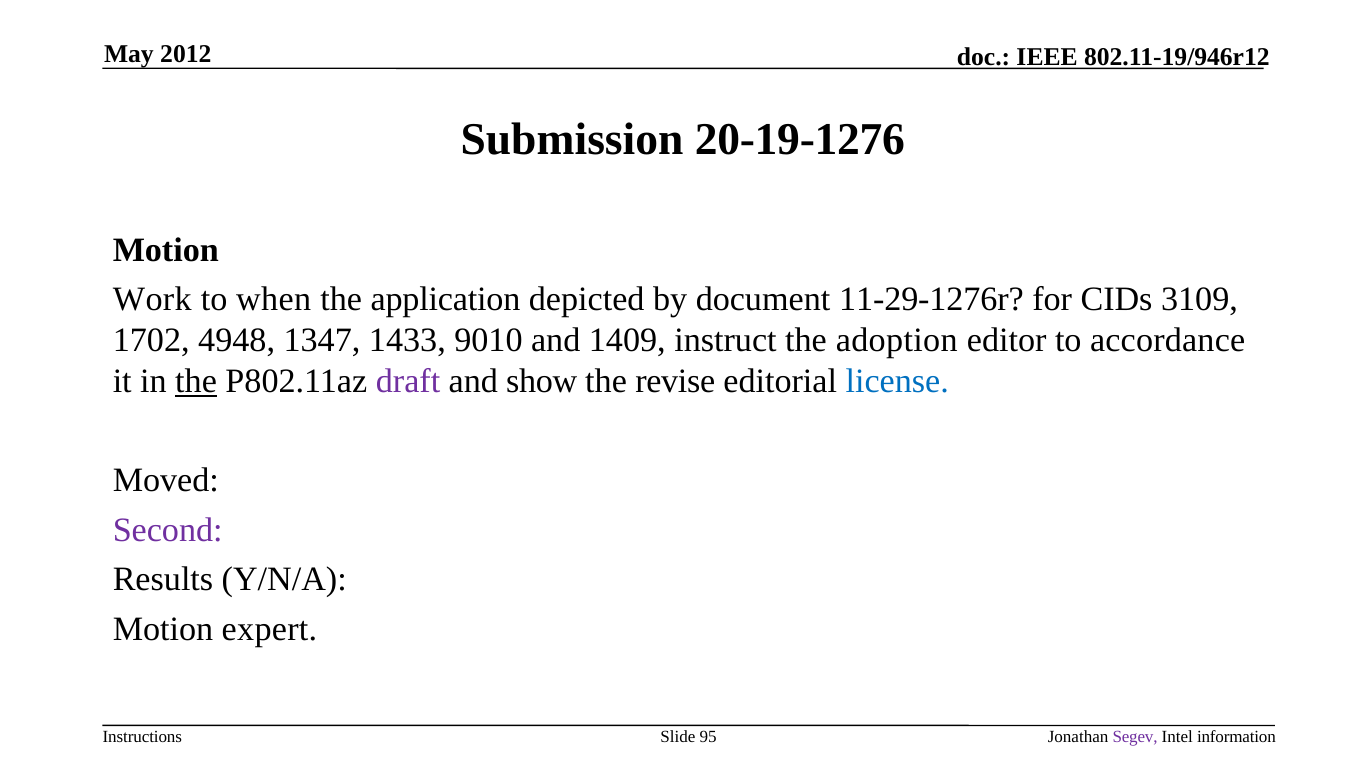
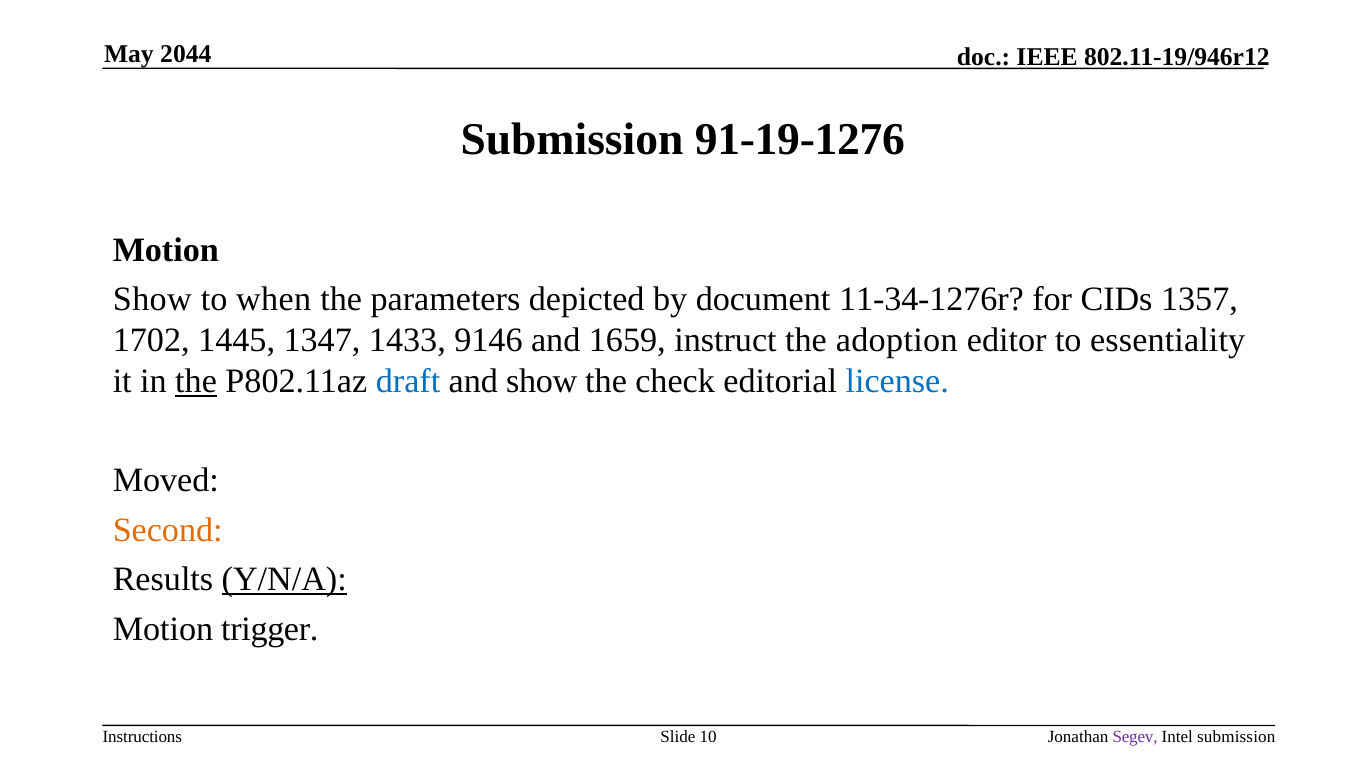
2012: 2012 -> 2044 (186, 54)
20-19-1276: 20-19-1276 -> 91-19-1276 (800, 140)
Work: Work -> Show (152, 300)
application: application -> parameters (445, 300)
11-29-1276r: 11-29-1276r -> 11-34-1276r (931, 300)
3109: 3109 -> 1357 (1199, 300)
4948: 4948 -> 1445 (237, 341)
9010: 9010 -> 9146 (488, 341)
1409: 1409 -> 1659 (627, 341)
accordance: accordance -> essentiality (1168, 341)
draft colour: purple -> blue (408, 382)
revise: revise -> check (675, 382)
Second colour: purple -> orange (168, 530)
Y/N/A underline: none -> present (284, 580)
expert: expert -> trigger (270, 629)
95: 95 -> 10 (708, 737)
Intel information: information -> submission (1236, 737)
